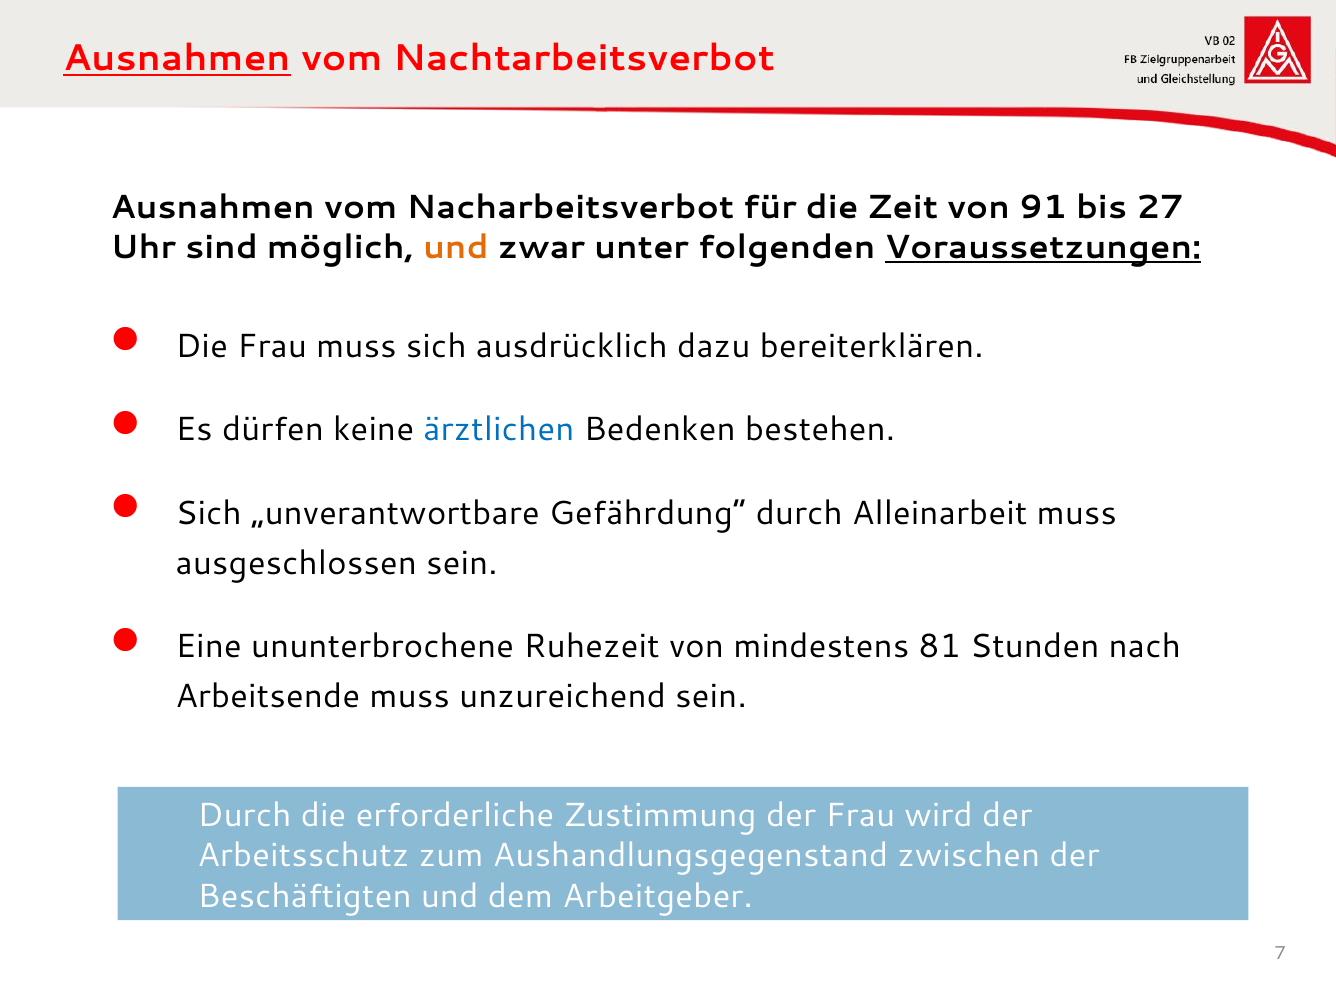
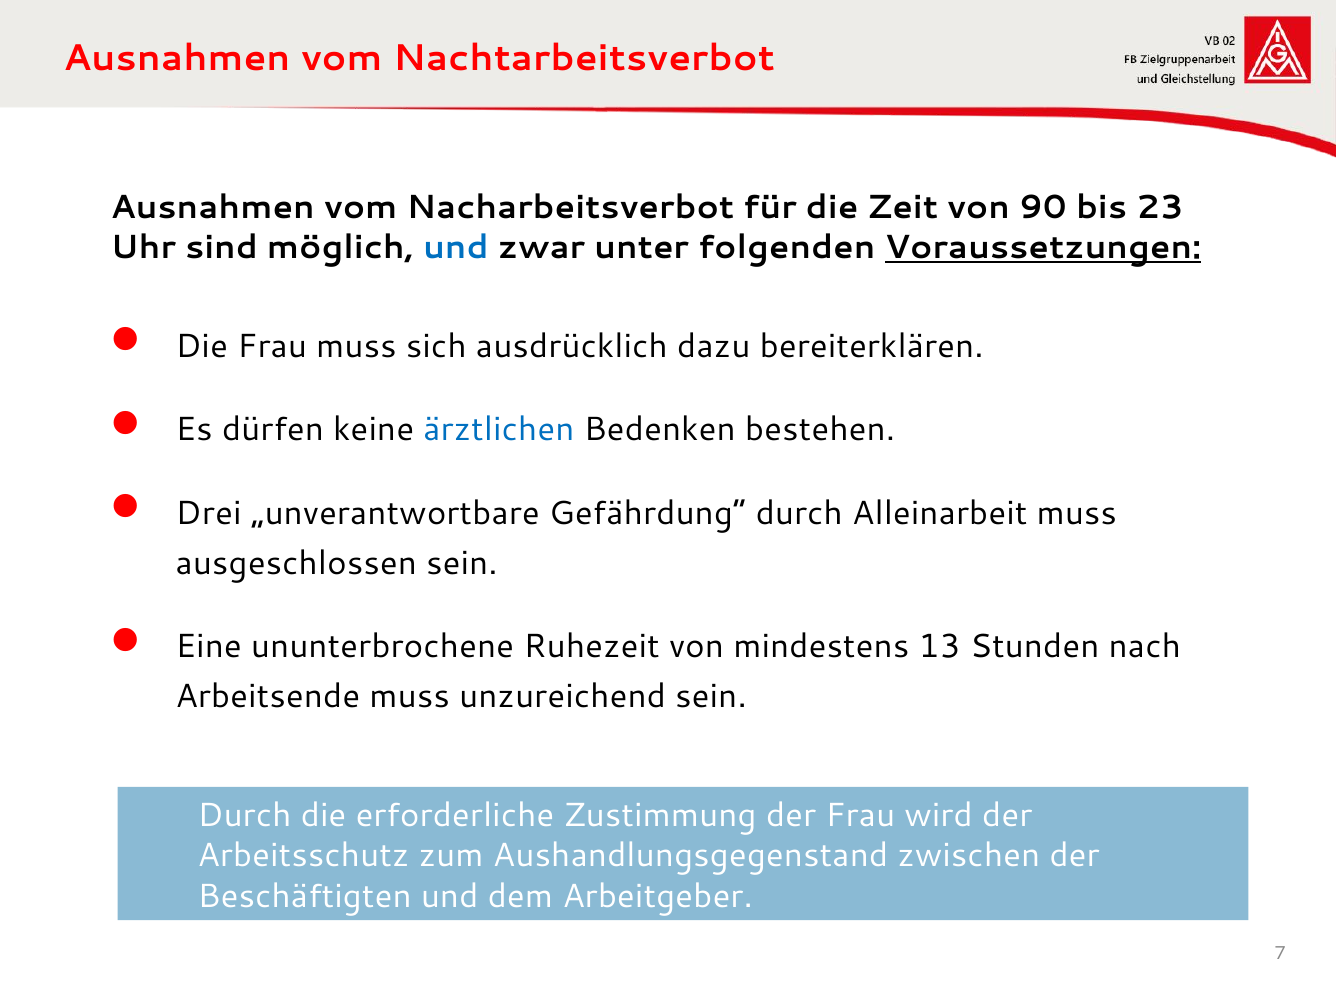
Ausnahmen underline: present -> none (177, 59)
91: 91 -> 90 (1043, 208)
27: 27 -> 23 (1160, 208)
und colour: orange -> blue (456, 248)
Sich: Sich -> Drei (209, 513)
81: 81 -> 13 (940, 647)
